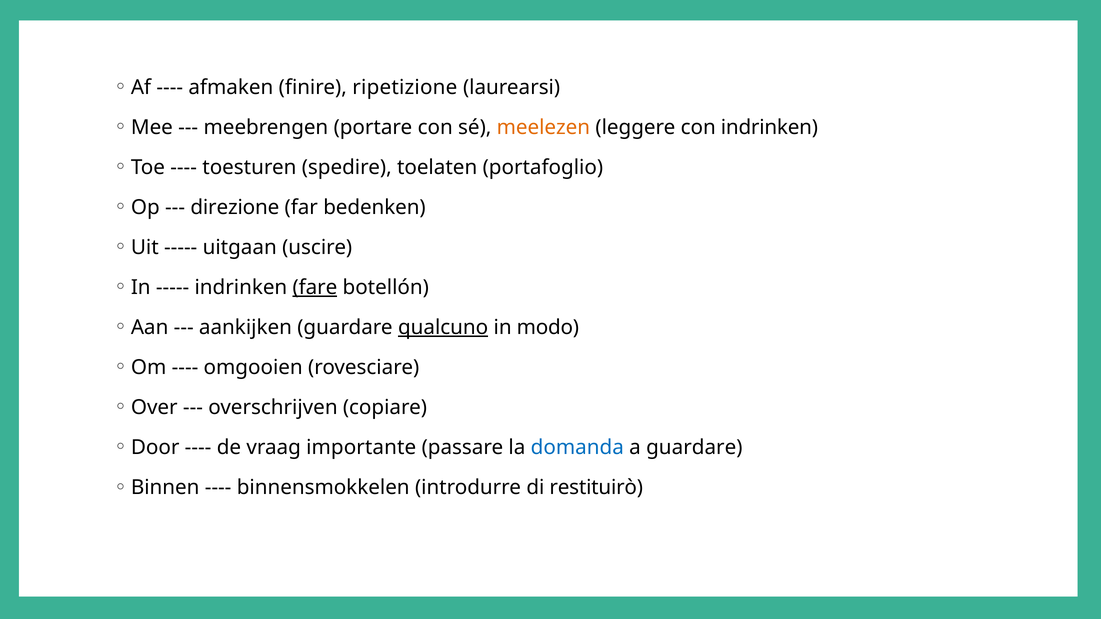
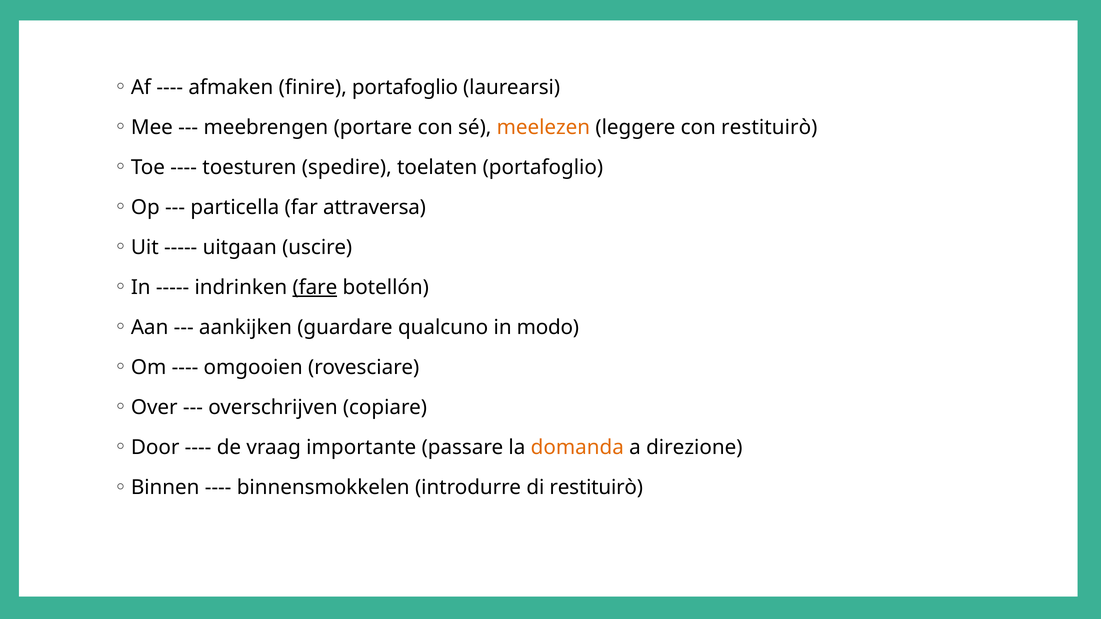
finire ripetizione: ripetizione -> portafoglio (405, 87)
con indrinken: indrinken -> restituirò (769, 127)
direzione: direzione -> particella (235, 207)
bedenken: bedenken -> attraversa (375, 207)
qualcuno underline: present -> none (443, 328)
domanda colour: blue -> orange (577, 448)
a guardare: guardare -> direzione (694, 448)
